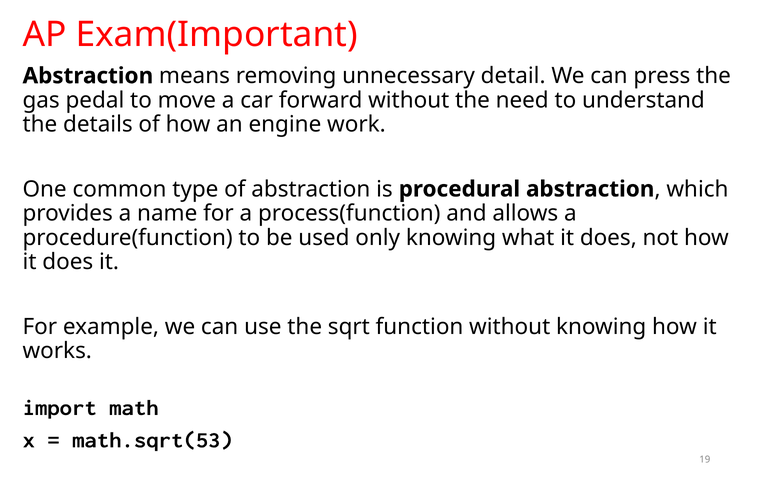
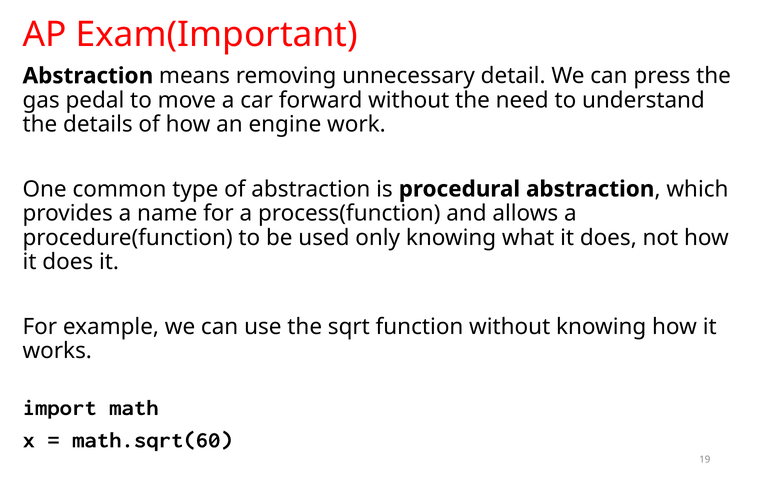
math.sqrt(53: math.sqrt(53 -> math.sqrt(60 (152, 440)
